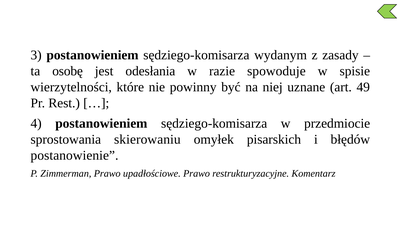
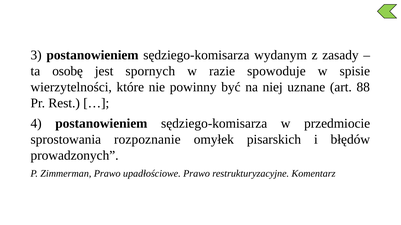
odesłania: odesłania -> spornych (150, 71)
49: 49 -> 88 (363, 87)
skierowaniu: skierowaniu -> rozpoznanie (147, 140)
postanowienie: postanowienie -> prowadzonych (75, 156)
